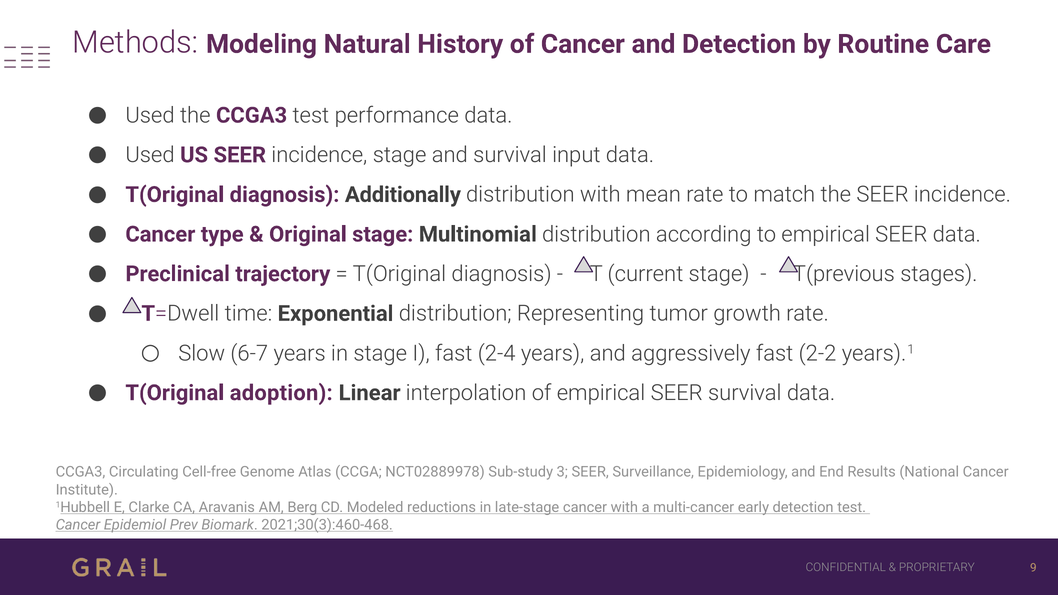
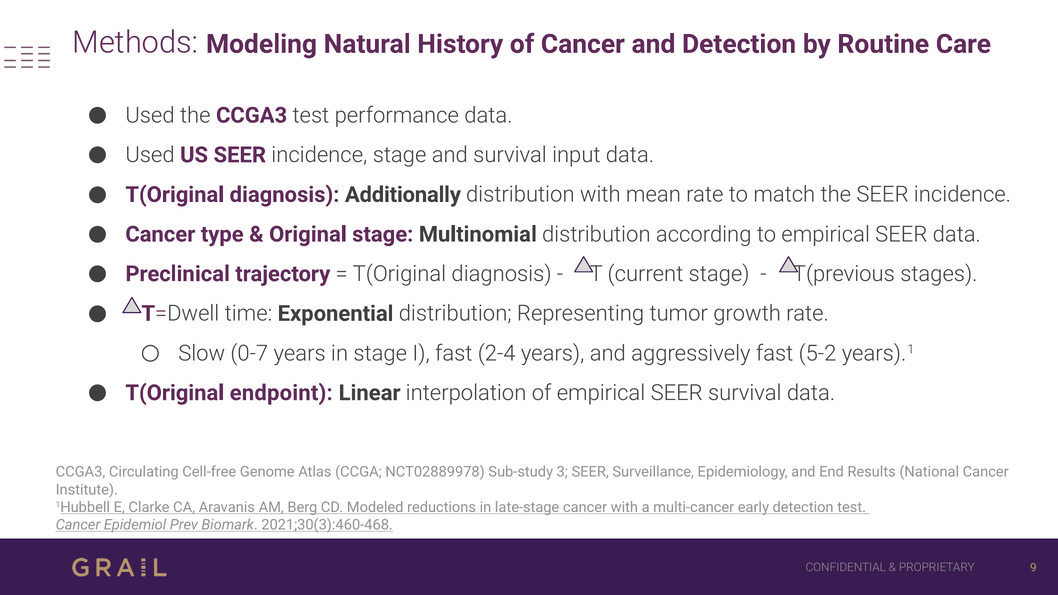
6-7: 6-7 -> 0-7 (249, 353)
2-2: 2-2 -> 5-2 (818, 353)
adoption: adoption -> endpoint (281, 393)
